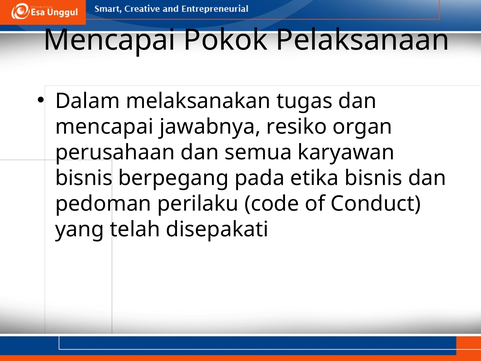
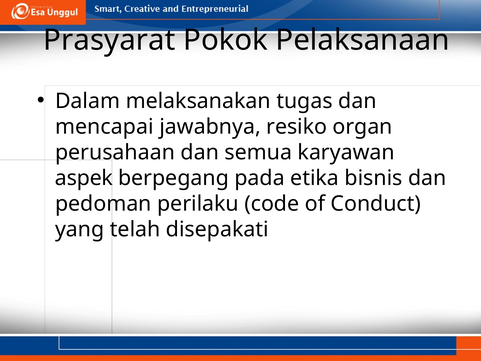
Mencapai: Mencapai -> Prasyarat (109, 40)
bisnis: bisnis -> aspek (84, 178)
